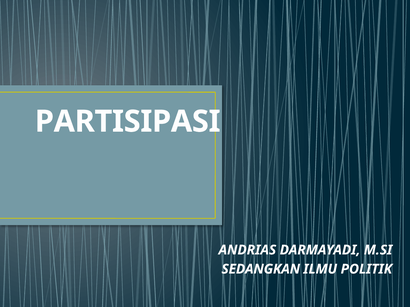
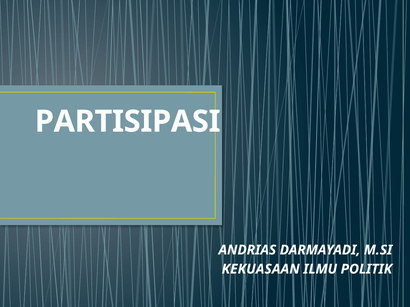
SEDANGKAN: SEDANGKAN -> KEKUASAAN (261, 270)
